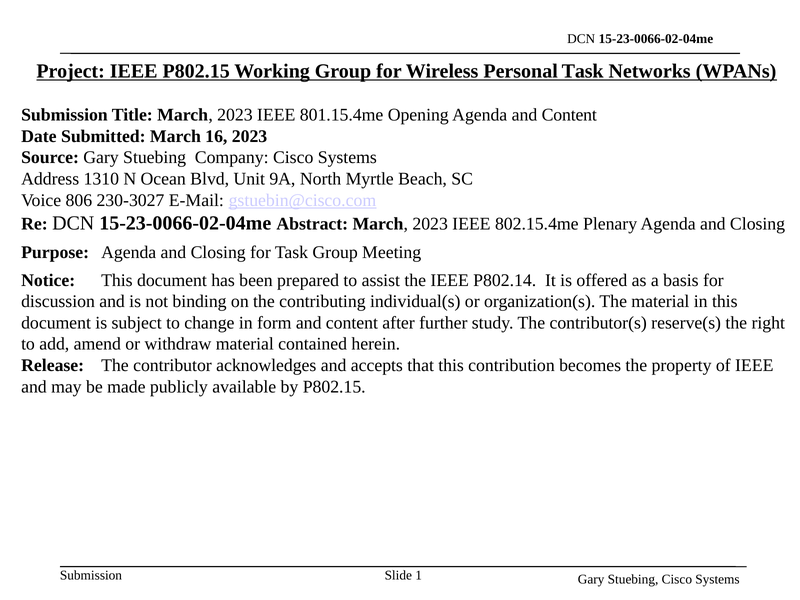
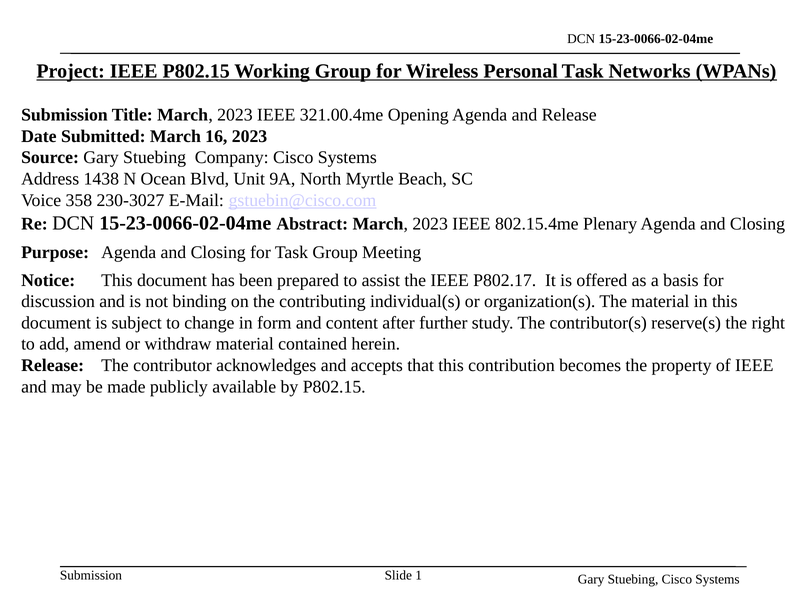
801.15.4me: 801.15.4me -> 321.00.4me (342, 115)
Agenda and Content: Content -> Release (569, 115)
1310: 1310 -> 1438 (101, 179)
806: 806 -> 358 (79, 200)
P802.14: P802.14 -> P802.17 (505, 280)
